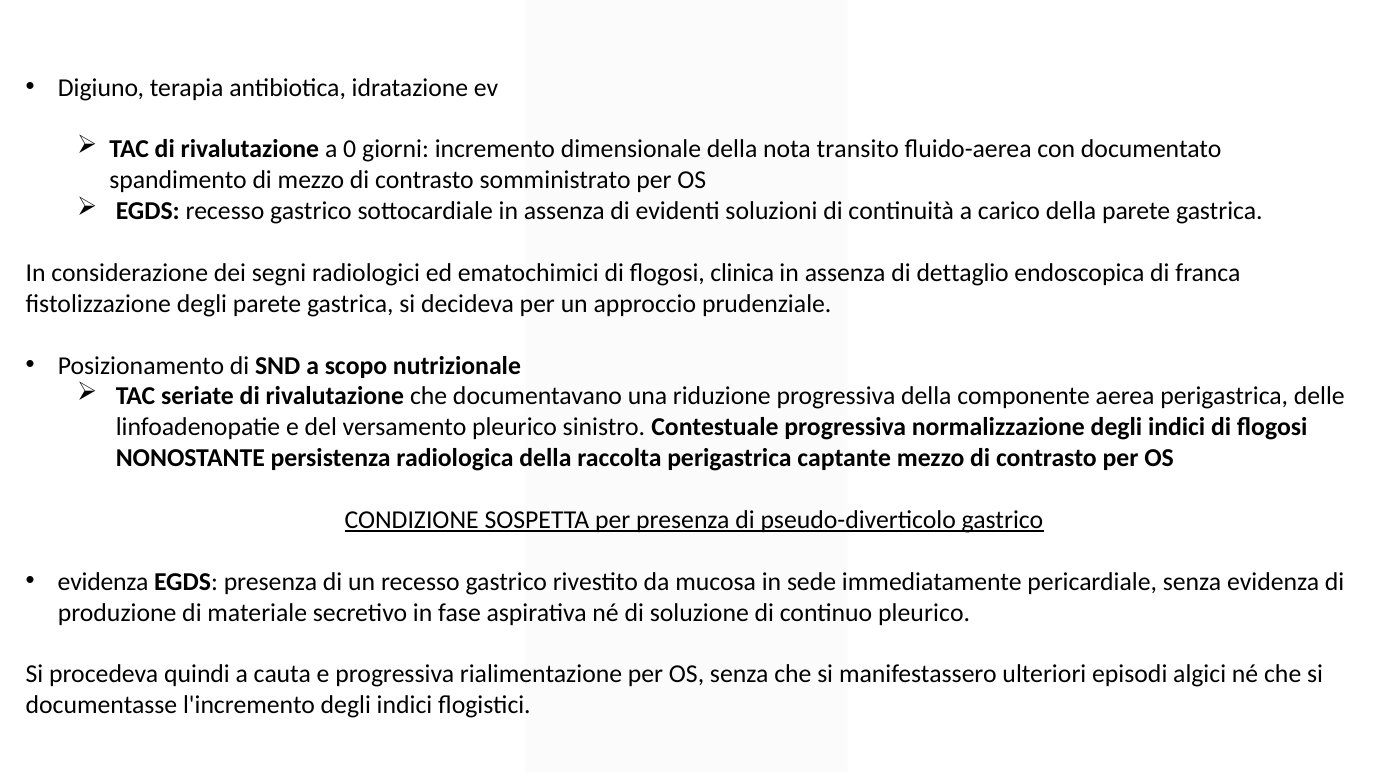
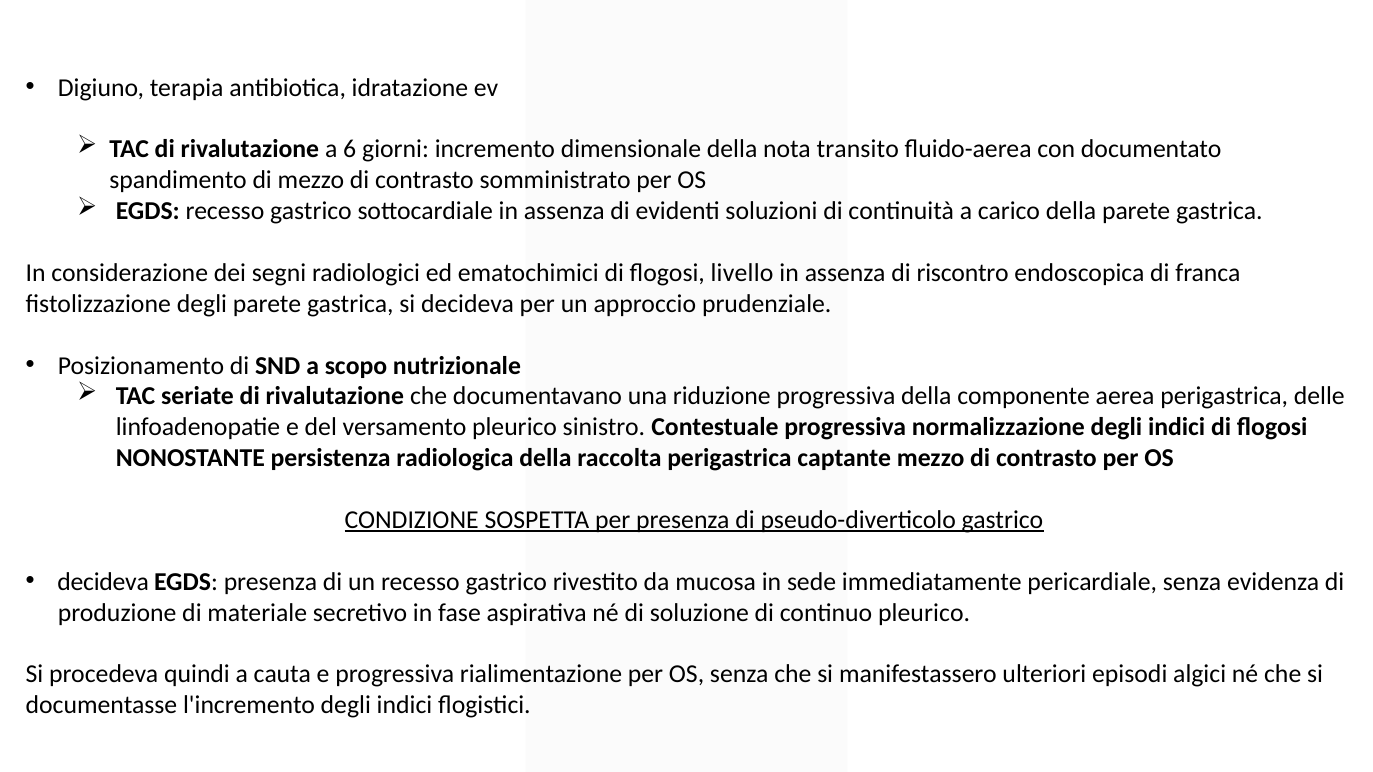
0: 0 -> 6 (350, 149)
clinica: clinica -> livello (742, 273)
dettaglio: dettaglio -> riscontro (963, 273)
evidenza: evidenza -> decideva (103, 582)
